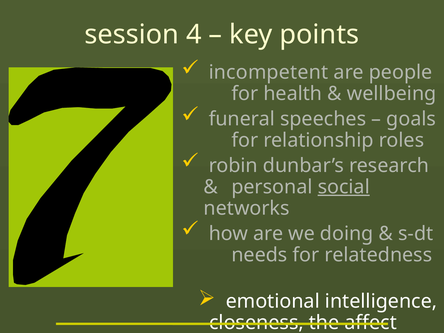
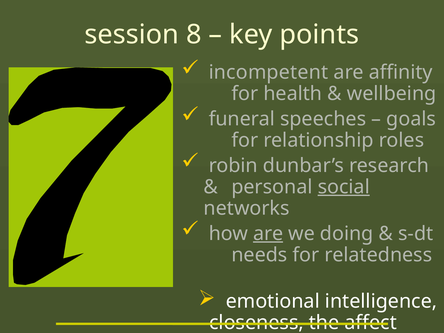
4: 4 -> 8 (194, 34)
people: people -> affinity (401, 72)
are underline: none -> present (268, 234)
